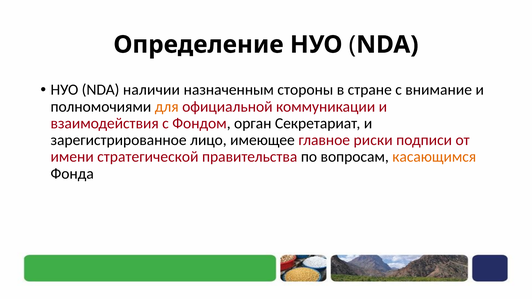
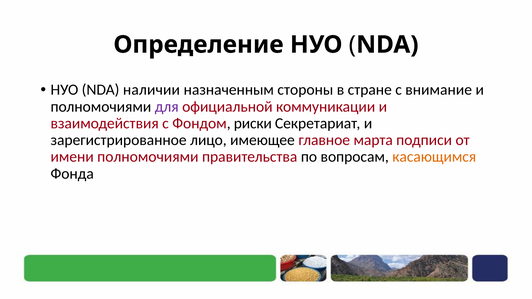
для colour: orange -> purple (167, 107)
орган: орган -> риски (253, 123)
риски: риски -> марта (373, 140)
имени стратегической: стратегической -> полномочиями (148, 157)
